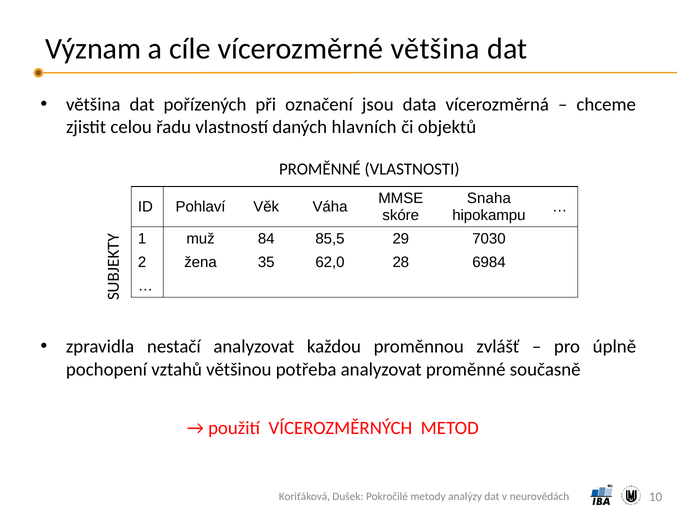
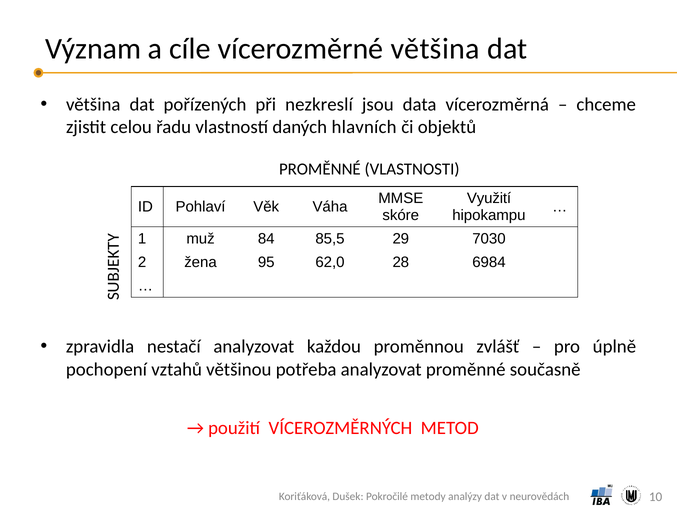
označení: označení -> nezkreslí (319, 105)
Snaha: Snaha -> Využití (489, 198)
35: 35 -> 95 (266, 262)
